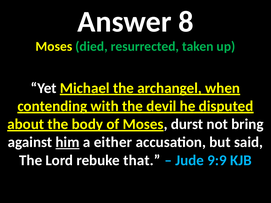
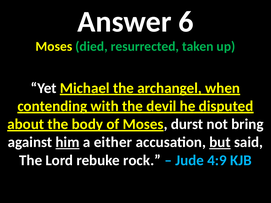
8: 8 -> 6 (186, 22)
but underline: none -> present (220, 142)
that: that -> rock (142, 160)
9:9: 9:9 -> 4:9 (217, 160)
